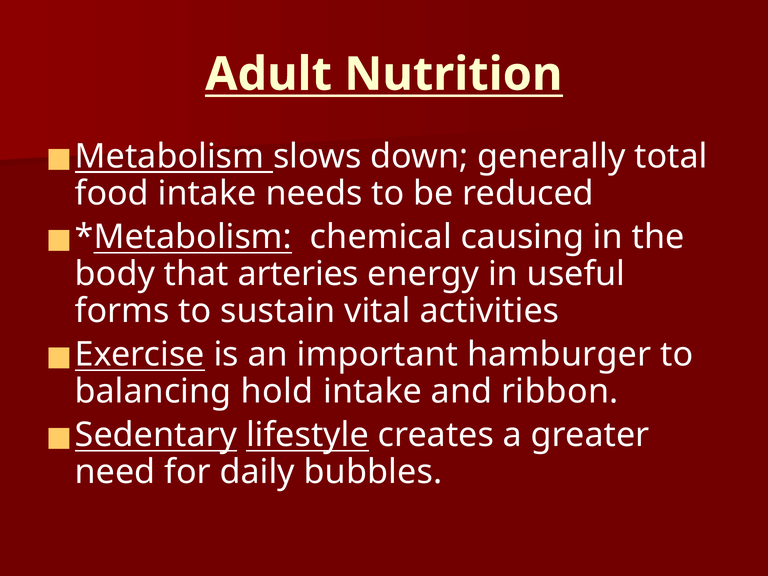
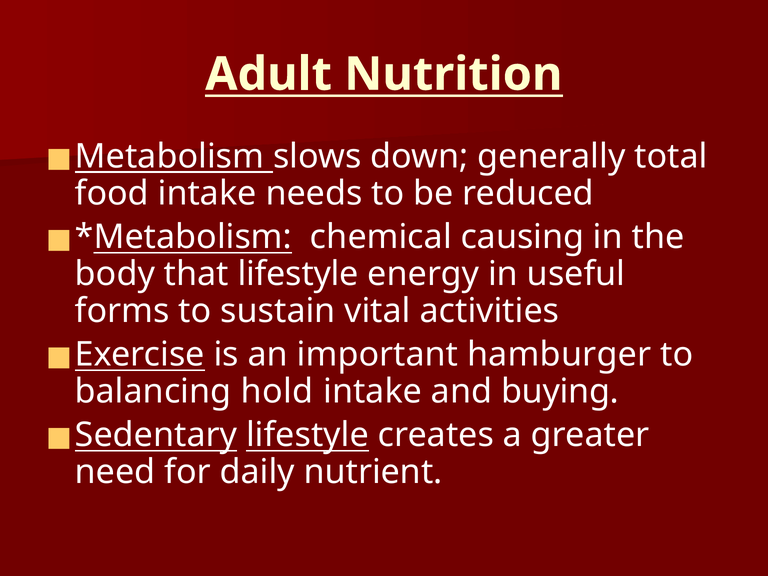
that arteries: arteries -> lifestyle (298, 274)
ribbon: ribbon -> buying (560, 391)
bubbles: bubbles -> nutrient (373, 472)
